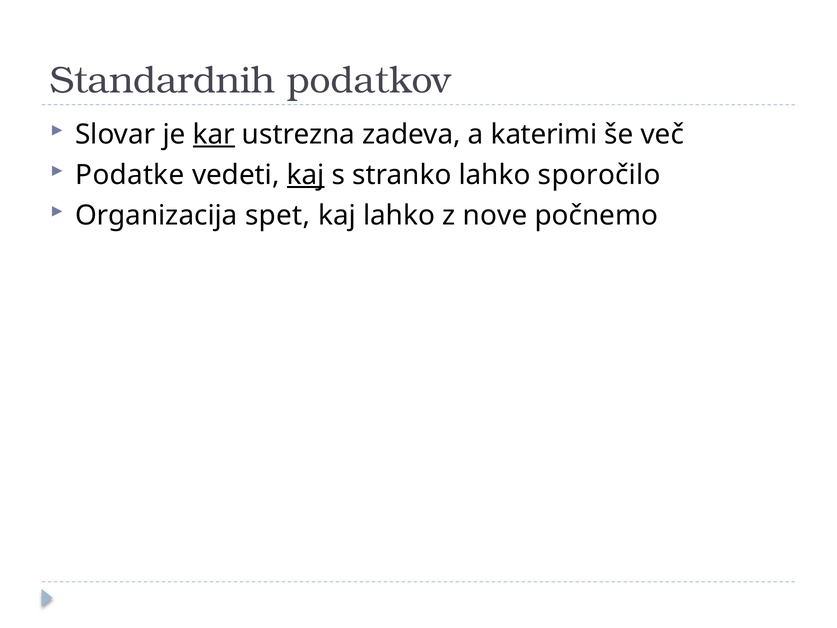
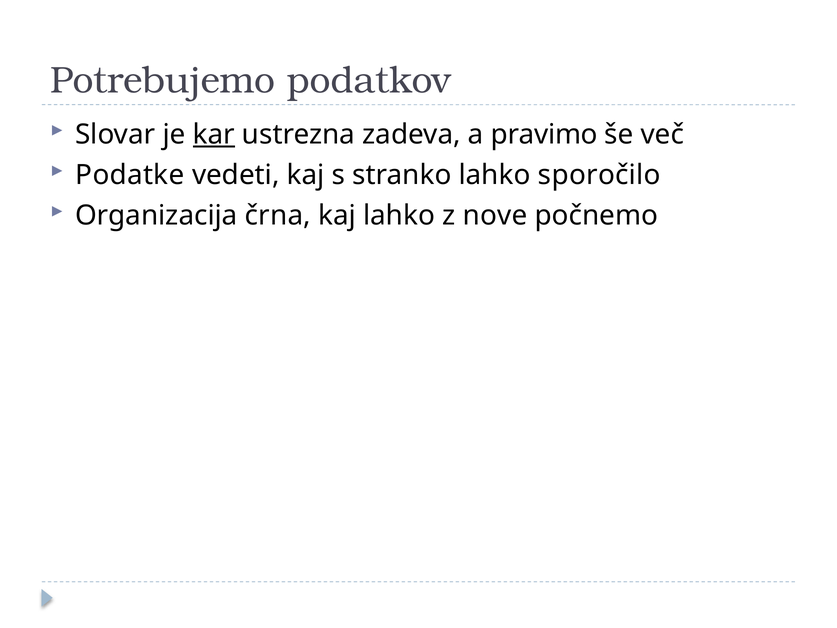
Standardnih: Standardnih -> Potrebujemo (163, 81)
katerimi: katerimi -> pravimo (544, 134)
kaj underline: present -> none (306, 175)
spet: spet -> črna (278, 215)
